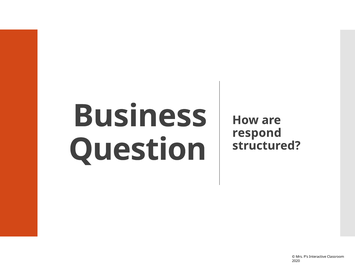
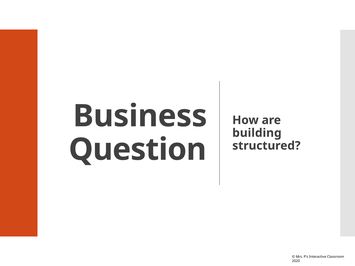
respond: respond -> building (257, 133)
